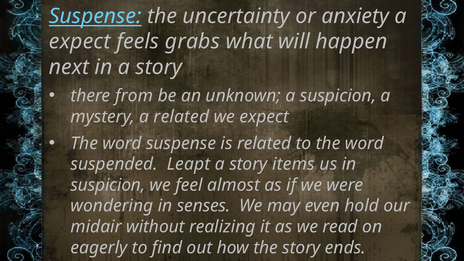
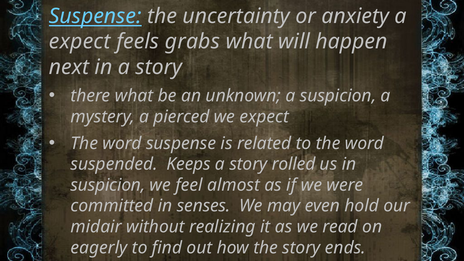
there from: from -> what (134, 96)
a related: related -> pierced (182, 117)
Leapt: Leapt -> Keeps (189, 164)
items: items -> rolled (294, 164)
wondering: wondering -> committed (112, 206)
